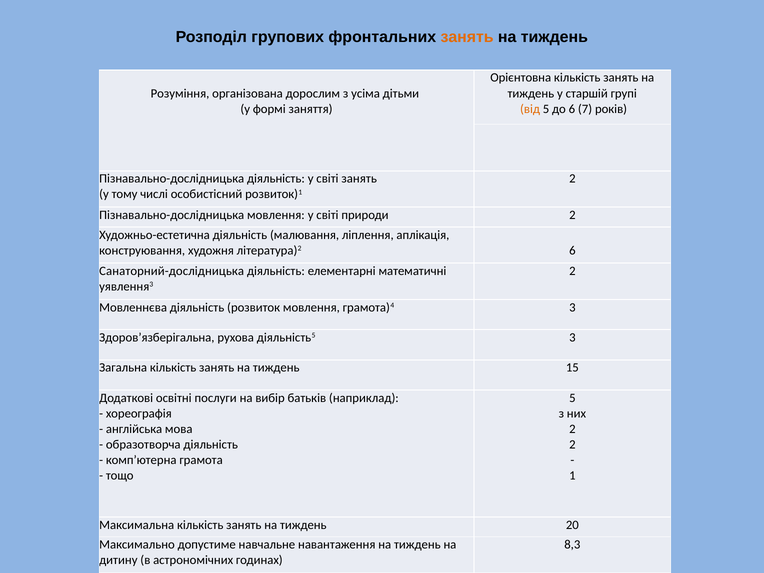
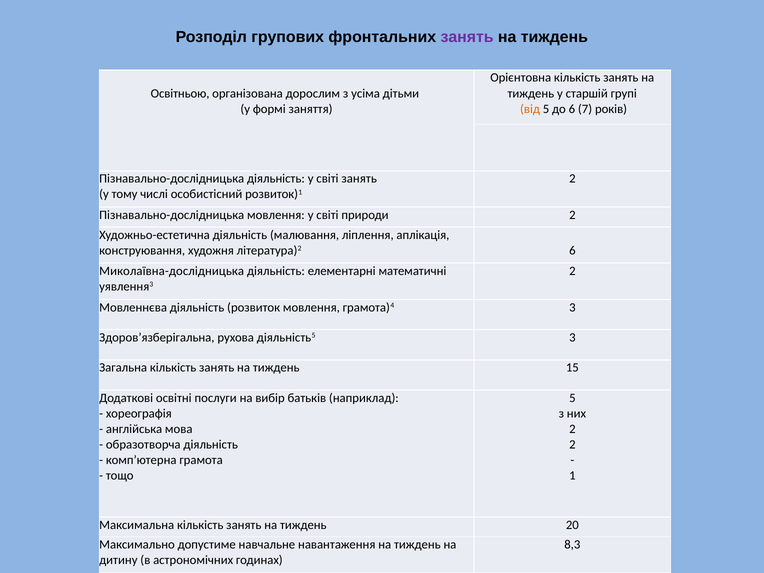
занять colour: orange -> purple (467, 37)
Розуміння: Розуміння -> Освітньою (180, 93)
Санаторний-дослідницька: Санаторний-дослідницька -> Миколаївна-дослідницька (172, 271)
